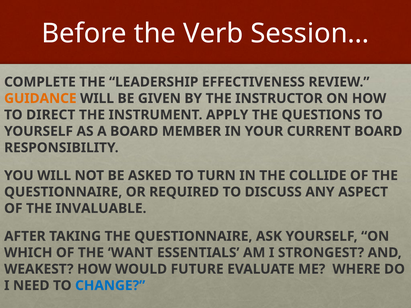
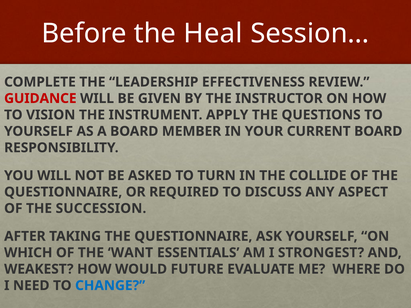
Verb: Verb -> Heal (213, 34)
GUIDANCE colour: orange -> red (40, 99)
DIRECT: DIRECT -> VISION (51, 115)
INVALUABLE: INVALUABLE -> SUCCESSION (101, 209)
